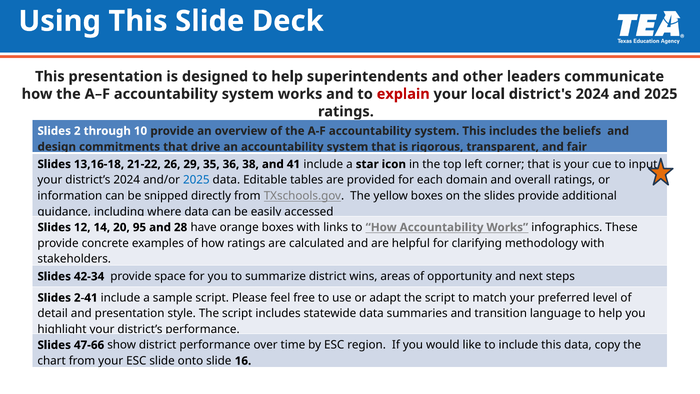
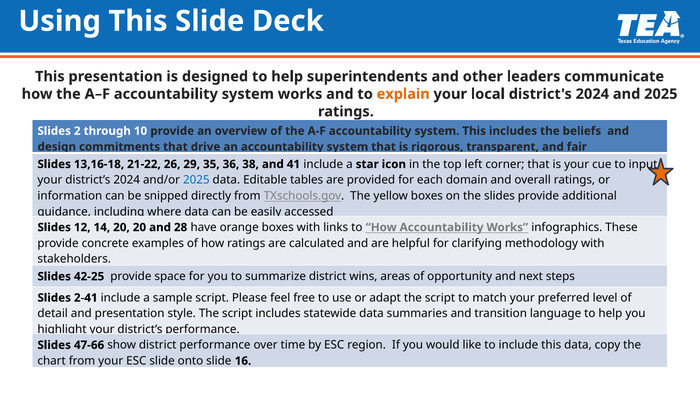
explain colour: red -> orange (403, 94)
20 95: 95 -> 20 (139, 227)
42-34: 42-34 -> 42-25 (89, 276)
